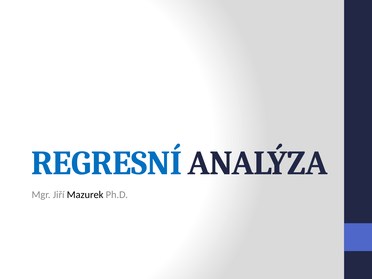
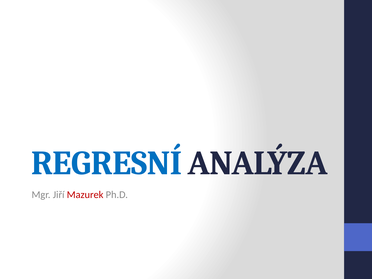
Mazurek colour: black -> red (85, 195)
